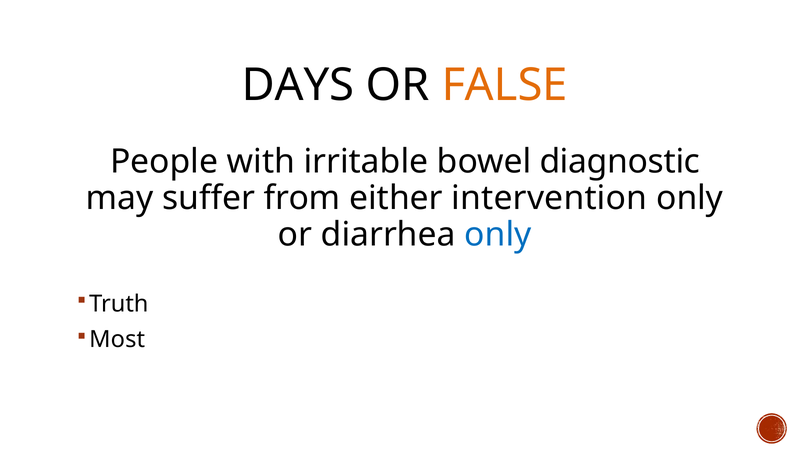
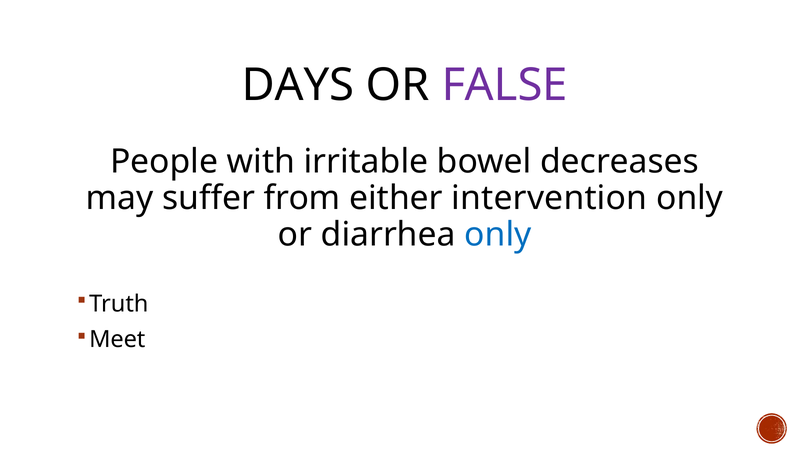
FALSE colour: orange -> purple (505, 85)
diagnostic: diagnostic -> decreases (620, 162)
Most: Most -> Meet (117, 340)
